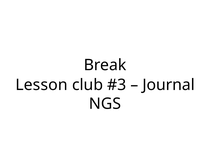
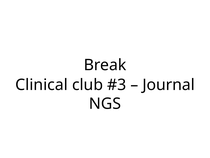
Lesson: Lesson -> Clinical (42, 85)
